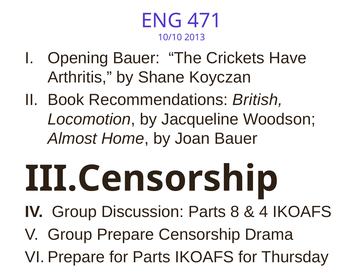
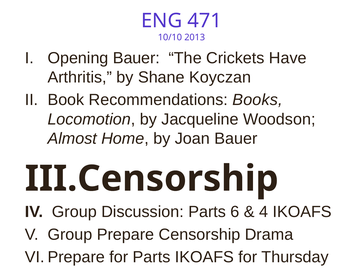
British: British -> Books (257, 100)
8: 8 -> 6 (235, 212)
